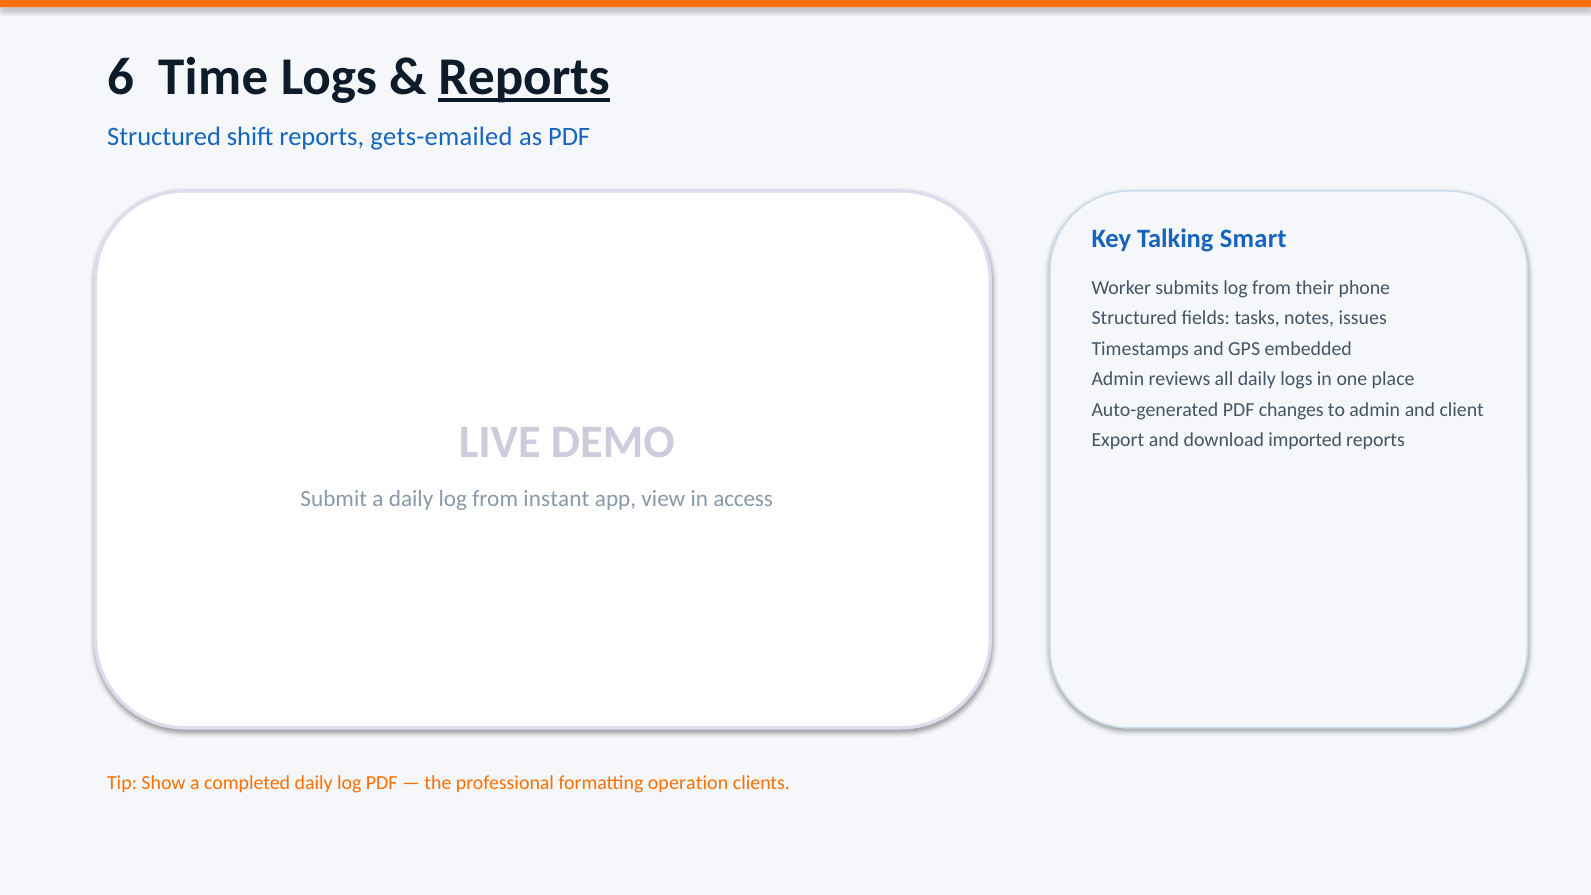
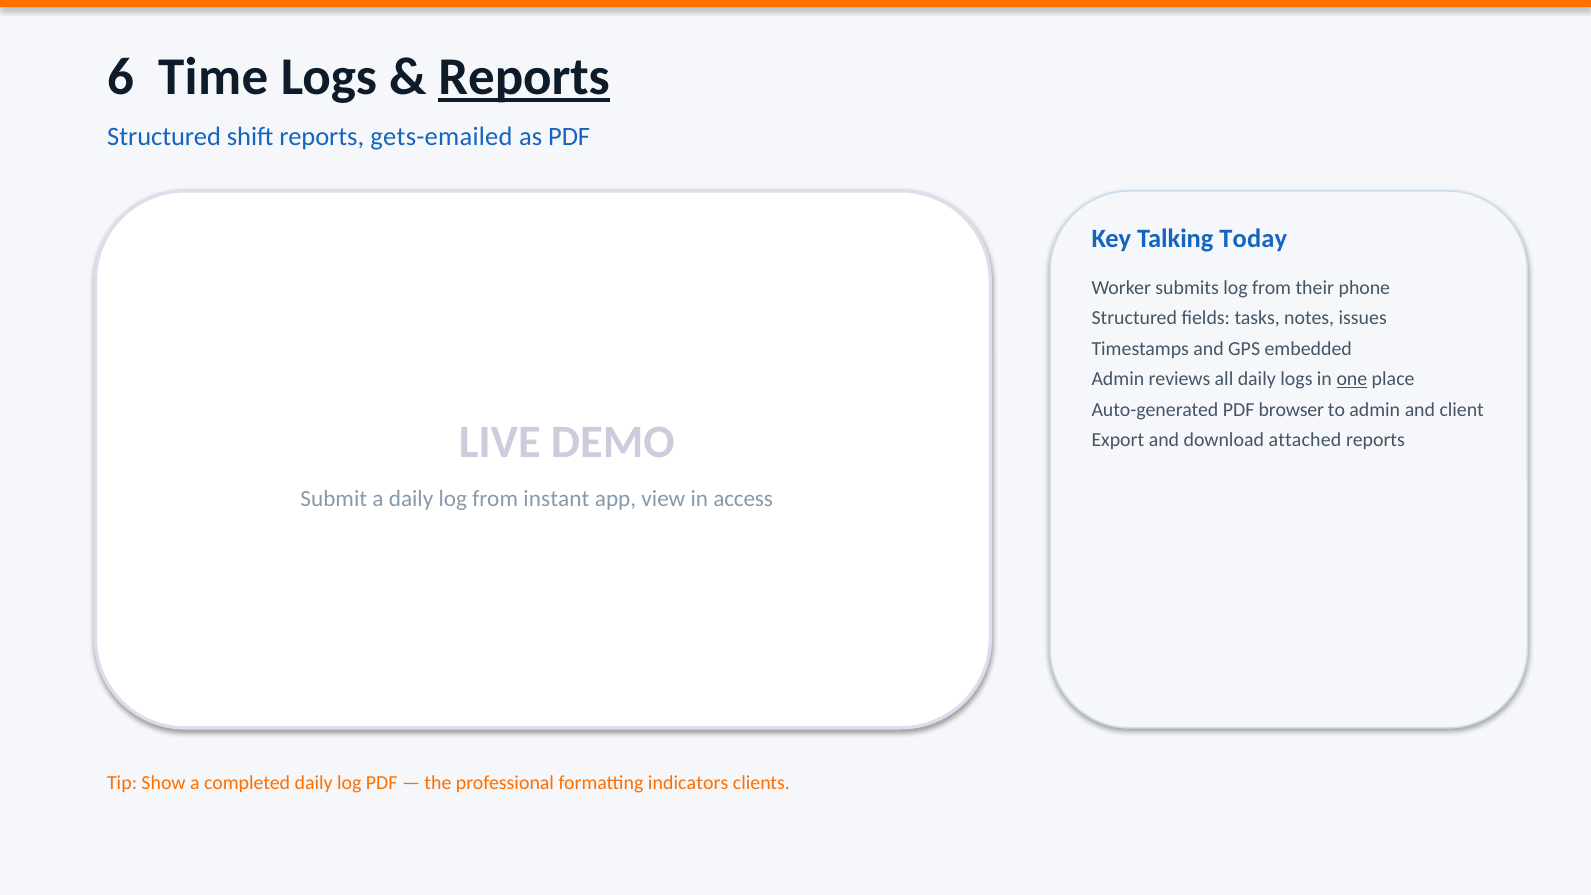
Smart: Smart -> Today (1253, 238)
one underline: none -> present (1352, 379)
changes: changes -> browser (1291, 410)
imported: imported -> attached (1305, 440)
operation: operation -> indicators (688, 783)
